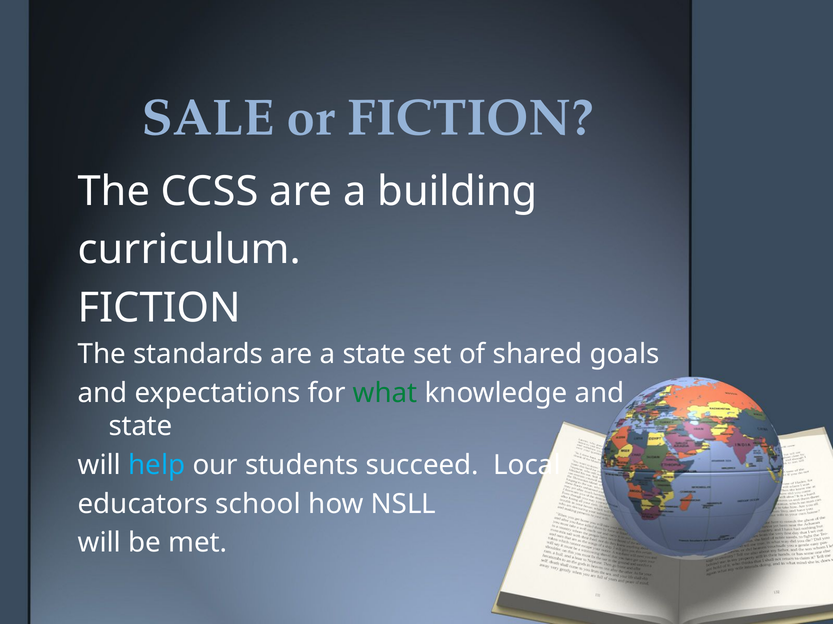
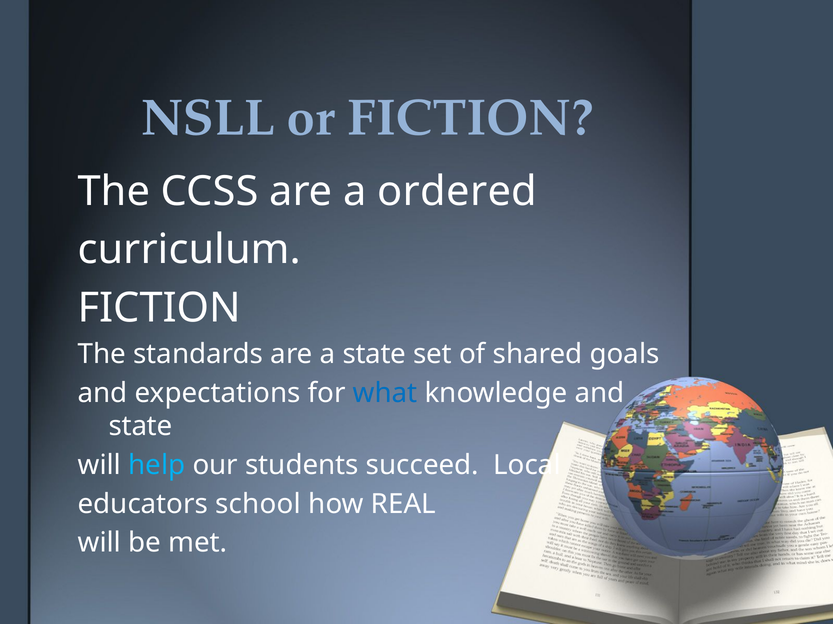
SALE: SALE -> NSLL (208, 118)
building: building -> ordered (457, 192)
what colour: green -> blue (385, 393)
NSLL: NSLL -> REAL (403, 504)
